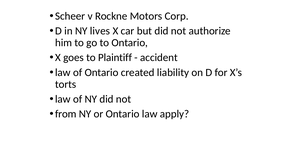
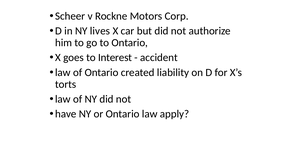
Plaintiff: Plaintiff -> Interest (115, 58)
from: from -> have (66, 114)
